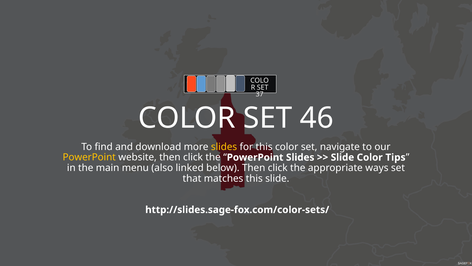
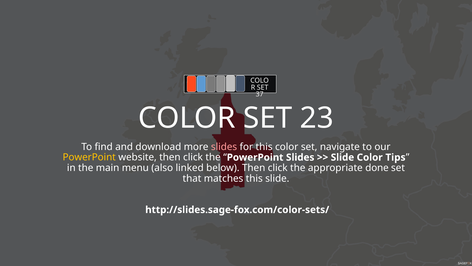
46: 46 -> 23 (317, 118)
slides colour: yellow -> pink (224, 146)
ways: ways -> done (377, 168)
